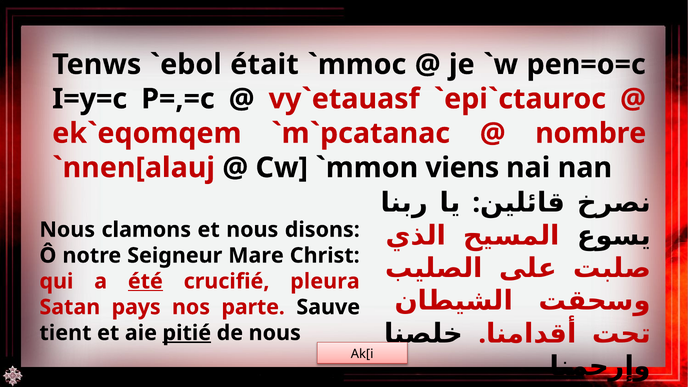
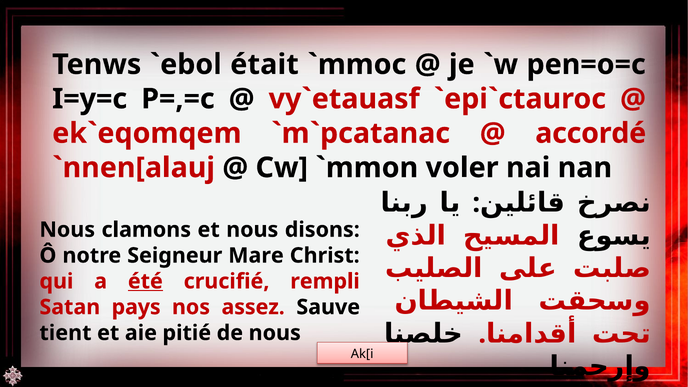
nombre: nombre -> accordé (591, 133)
viens: viens -> voler (462, 168)
pleura: pleura -> rempli (325, 281)
parte: parte -> assez (253, 307)
pitié underline: present -> none (187, 333)
